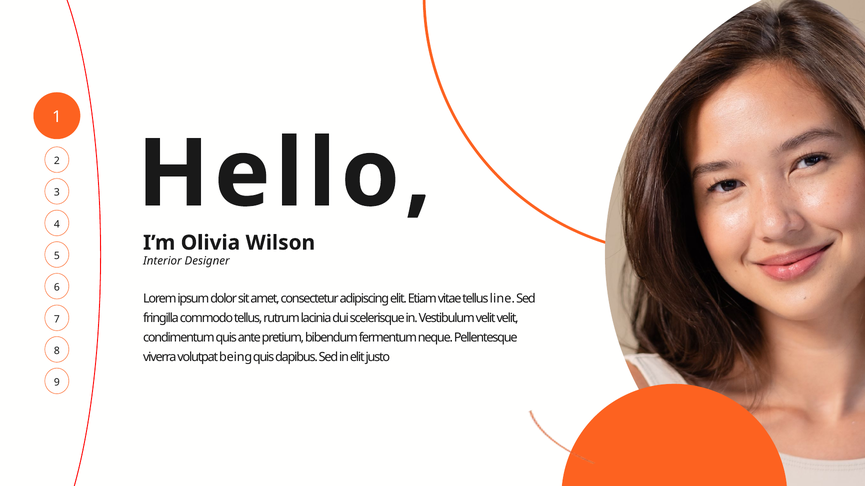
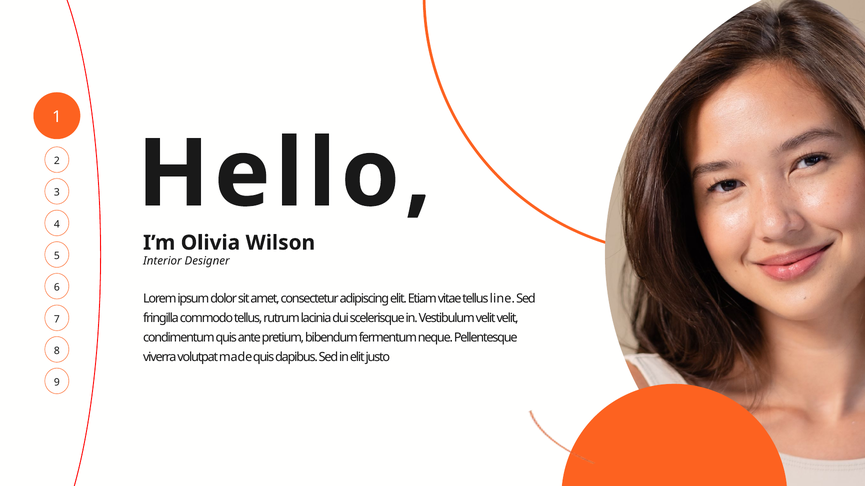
being: being -> made (236, 357)
